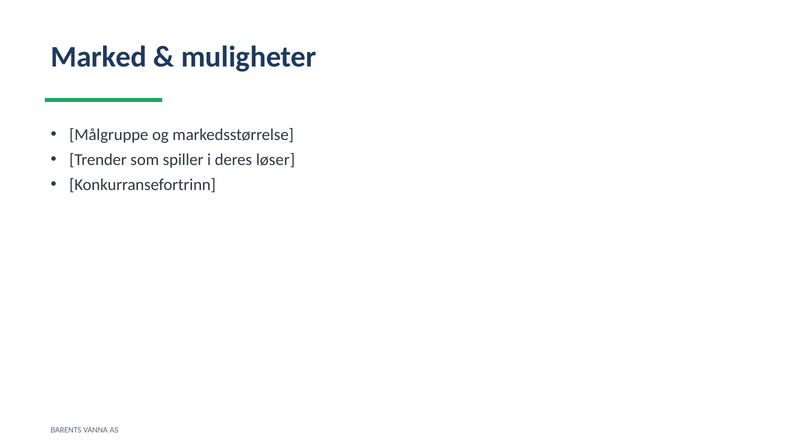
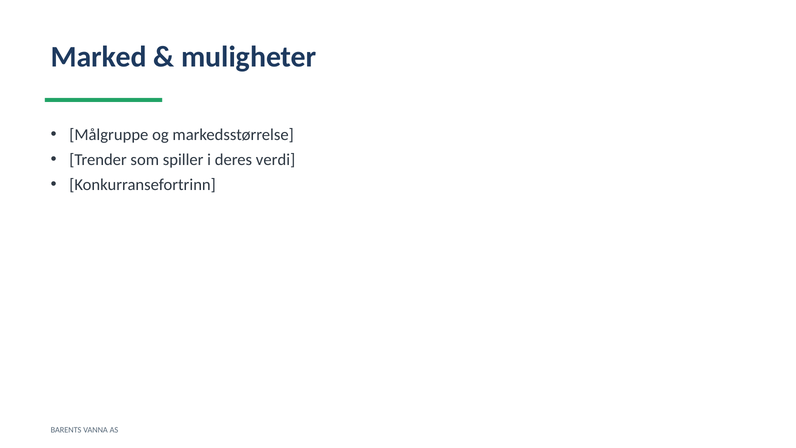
løser: løser -> verdi (276, 160)
